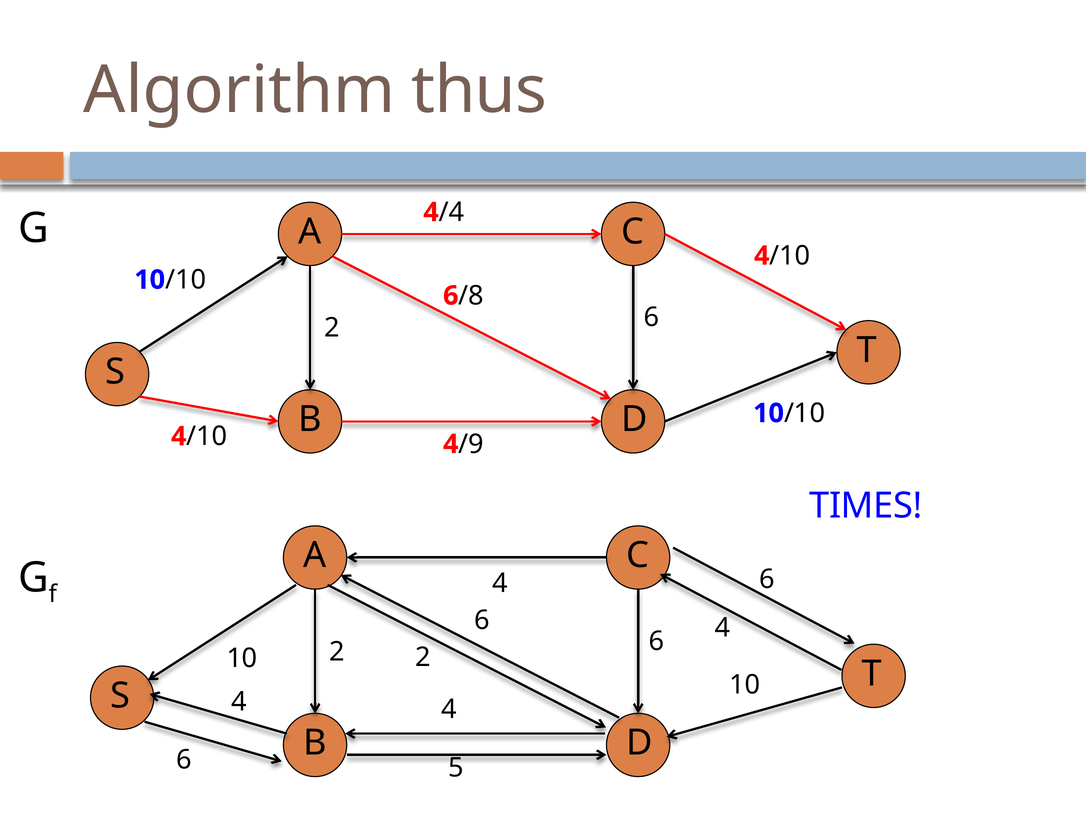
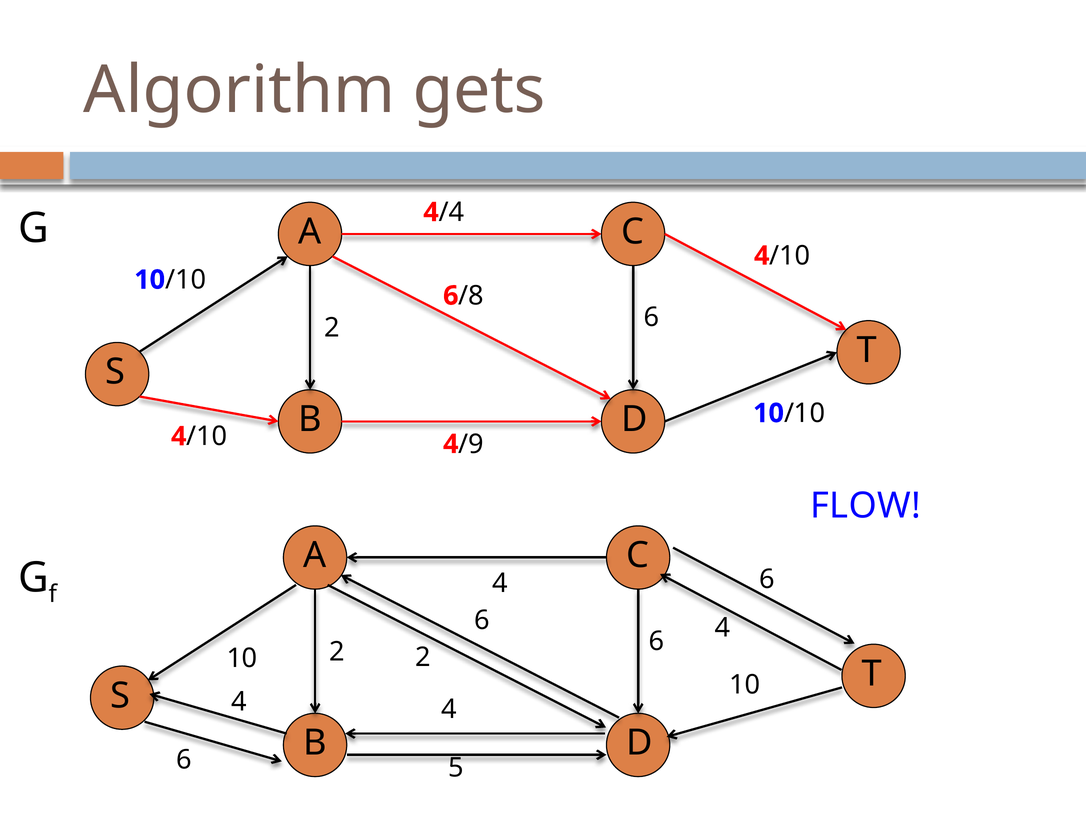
thus: thus -> gets (479, 91)
TIMES: TIMES -> FLOW (866, 506)
